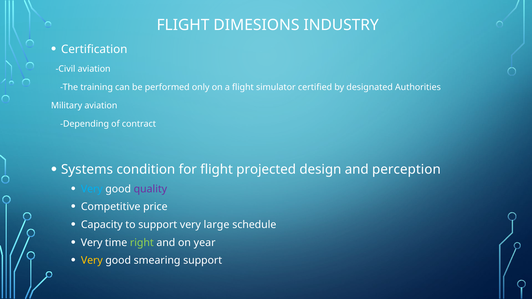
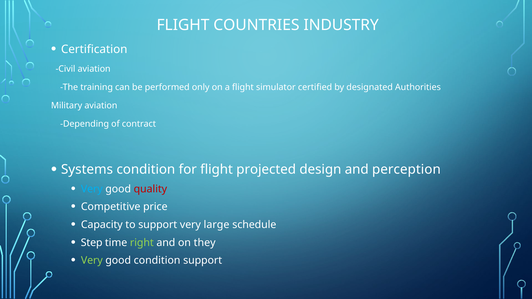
DIMESIONS: DIMESIONS -> COUNTRIES (256, 25)
quality colour: purple -> red (150, 189)
Very: Very -> Step (92, 243)
year: year -> they (205, 243)
Very colour: yellow -> light green (92, 261)
good smearing: smearing -> condition (157, 261)
